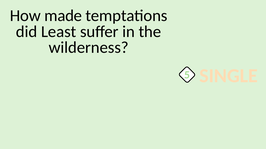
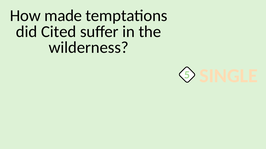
Least: Least -> Cited (59, 32)
